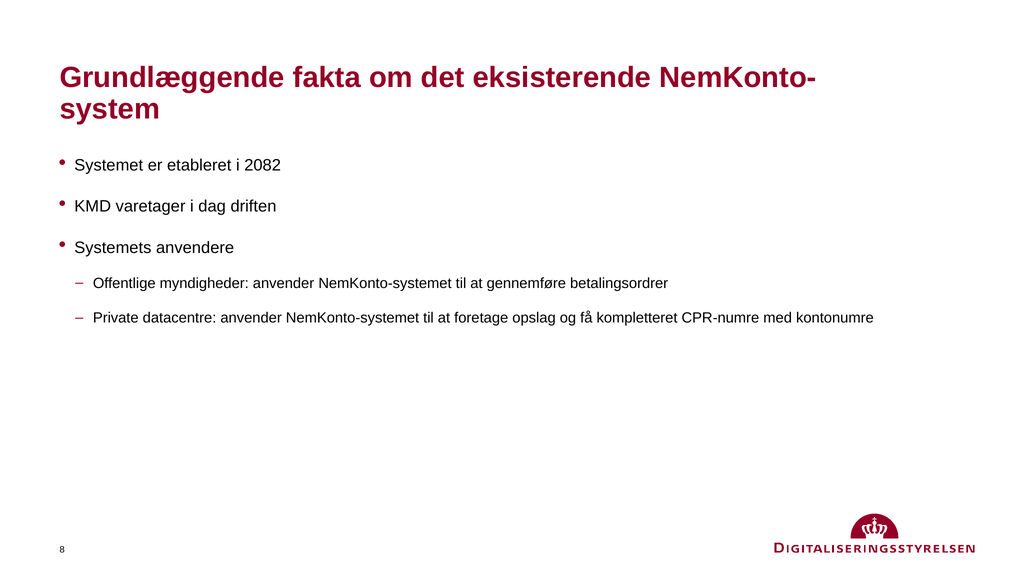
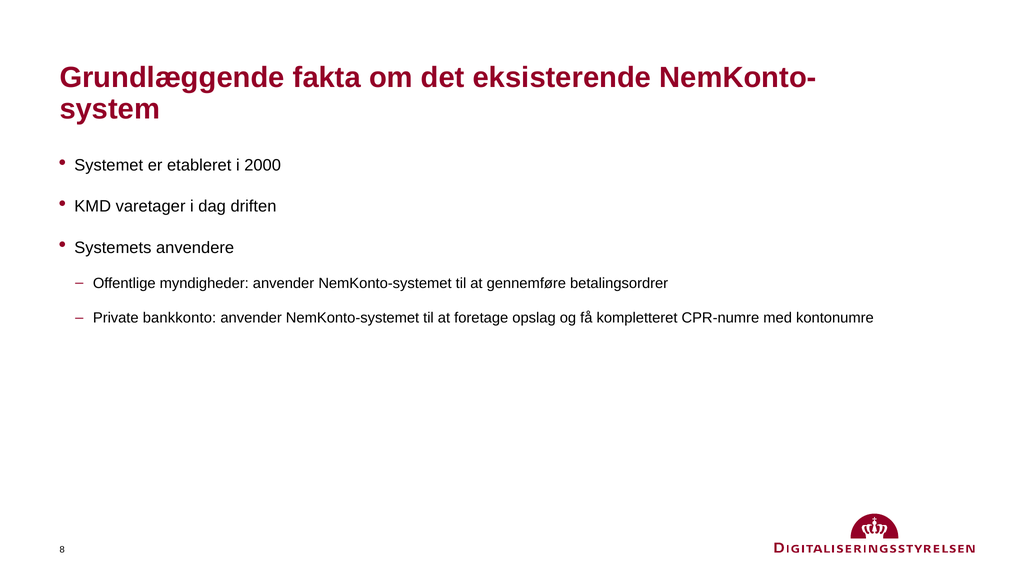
2082: 2082 -> 2000 (263, 165)
datacentre: datacentre -> bankkonto (179, 318)
